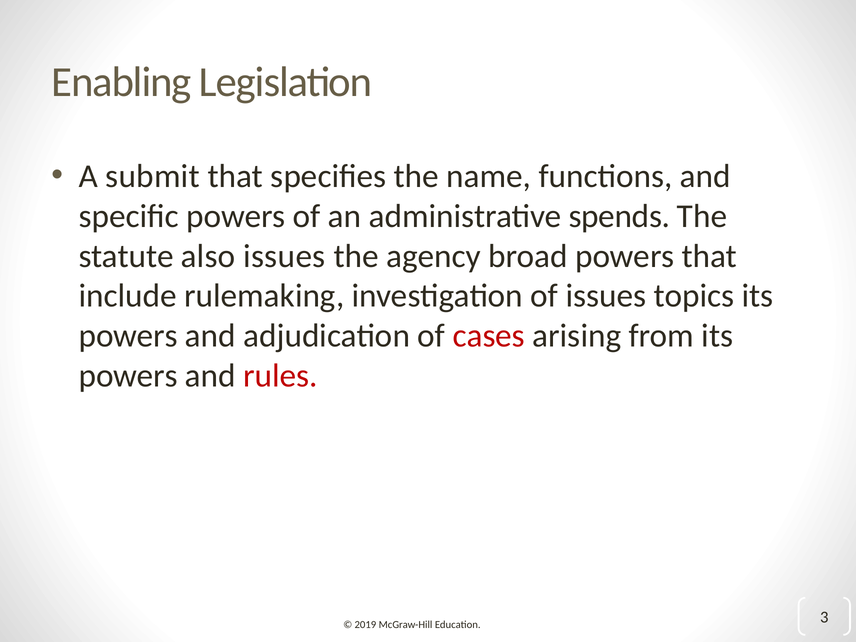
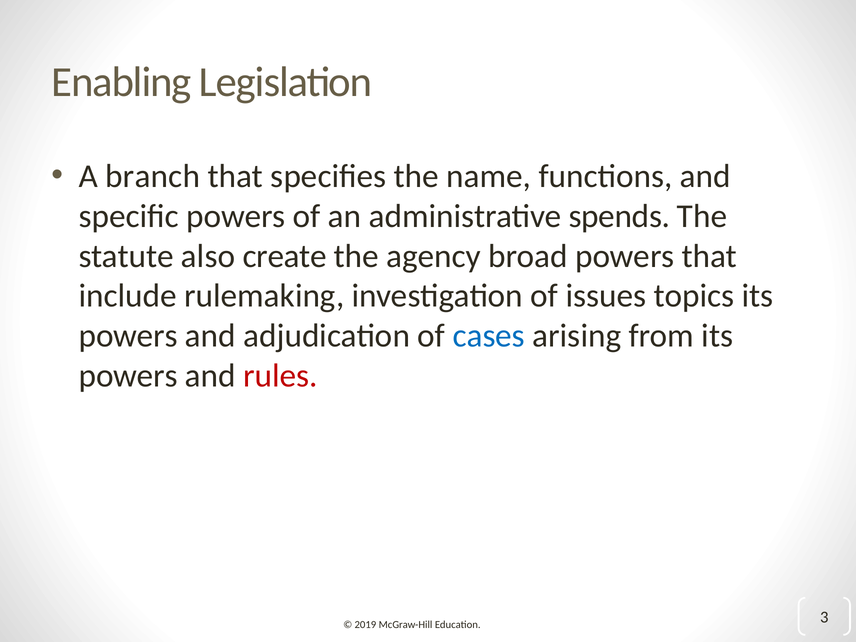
submit: submit -> branch (153, 176)
also issues: issues -> create (285, 256)
cases colour: red -> blue (489, 336)
